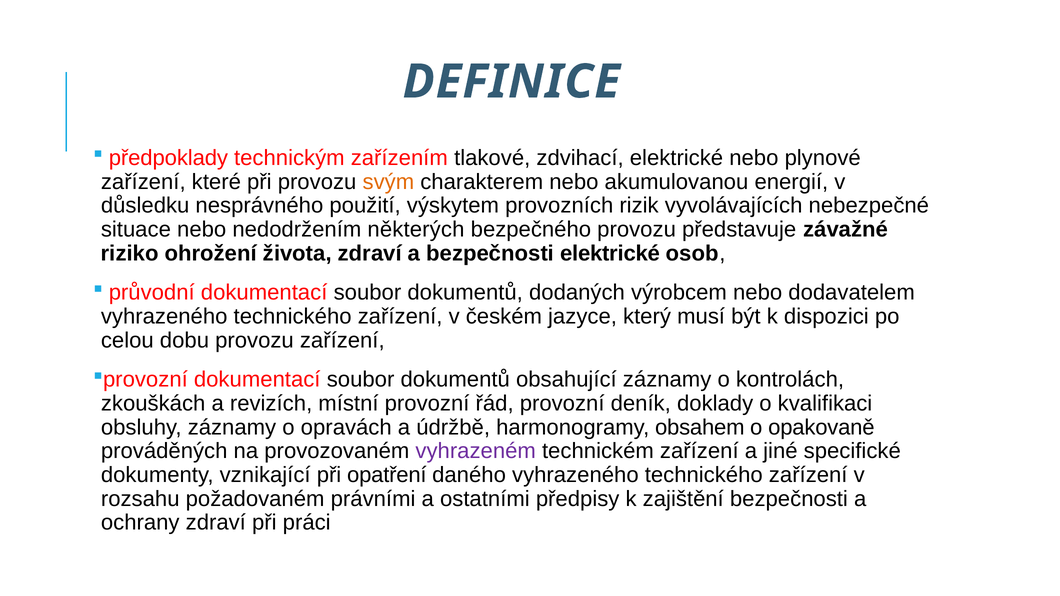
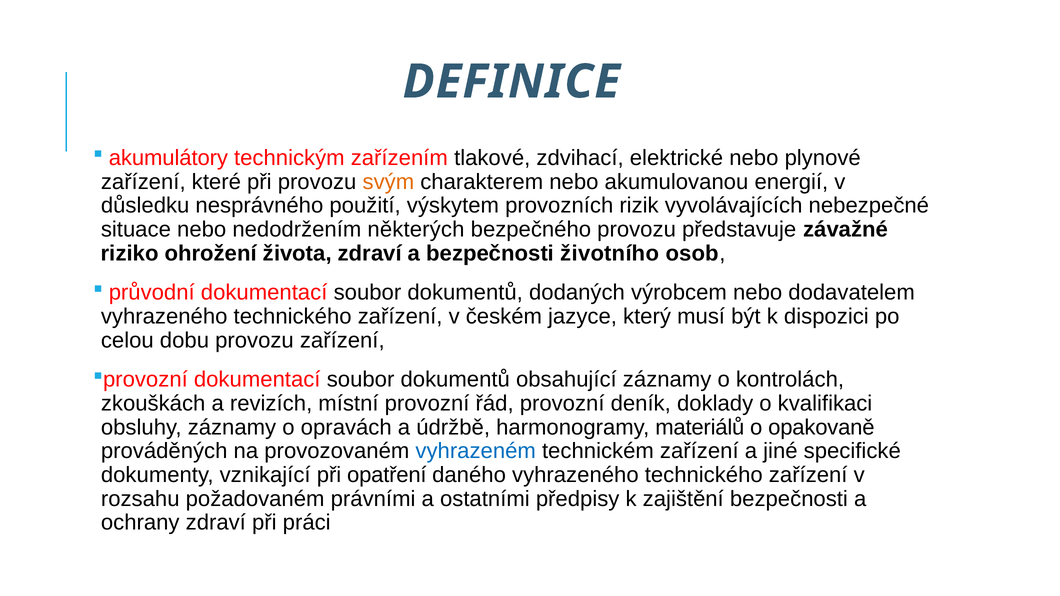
předpoklady: předpoklady -> akumulátory (168, 158)
bezpečnosti elektrické: elektrické -> životního (610, 253)
obsahem: obsahem -> materiálů (700, 427)
vyhrazeném colour: purple -> blue (476, 451)
